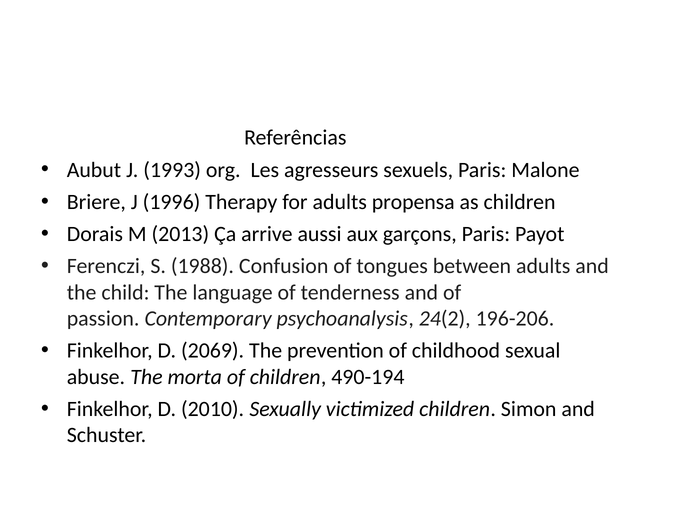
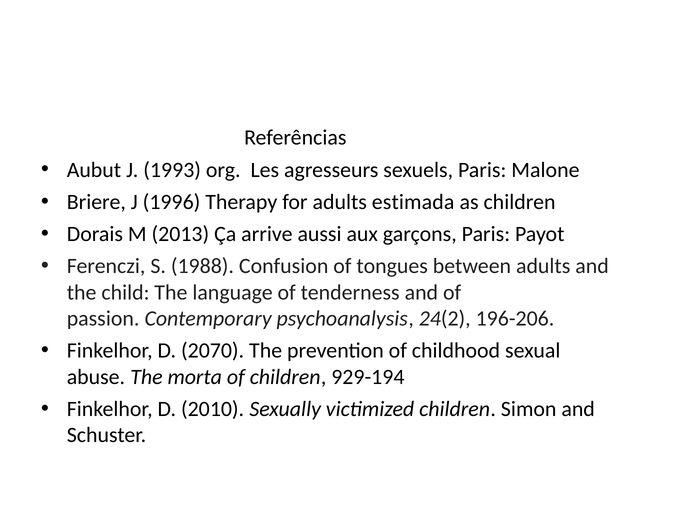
propensa: propensa -> estimada (413, 202)
2069: 2069 -> 2070 (213, 351)
490-194: 490-194 -> 929-194 (368, 377)
